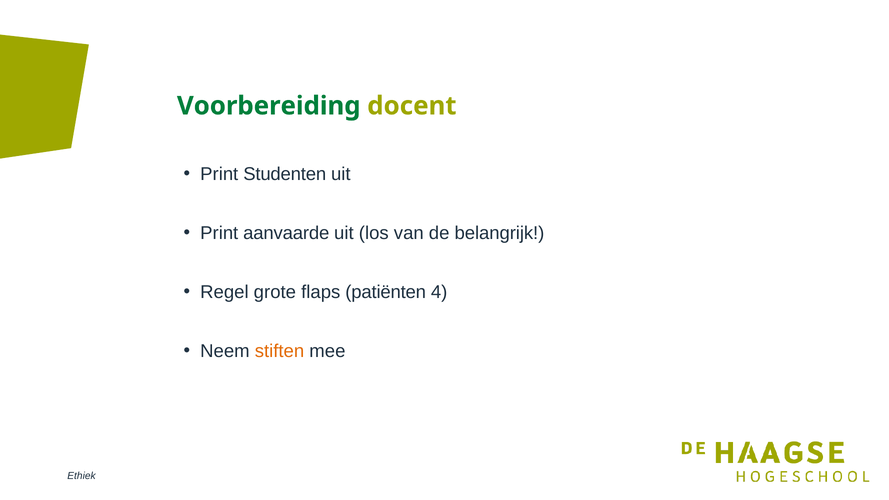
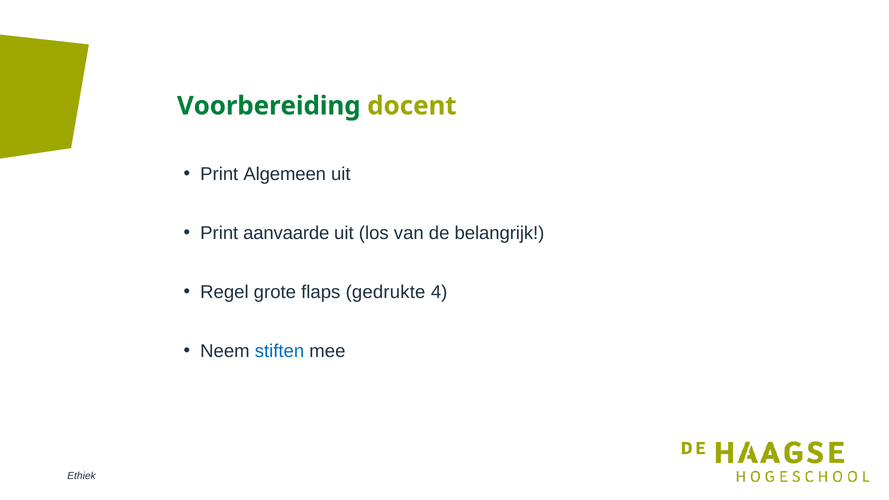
Studenten: Studenten -> Algemeen (285, 174)
patiënten: patiënten -> gedrukte (386, 292)
stiften colour: orange -> blue (280, 351)
